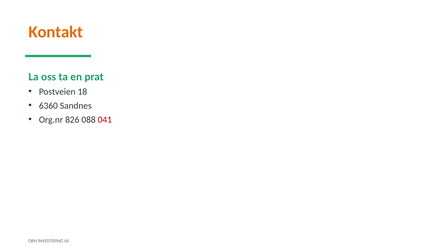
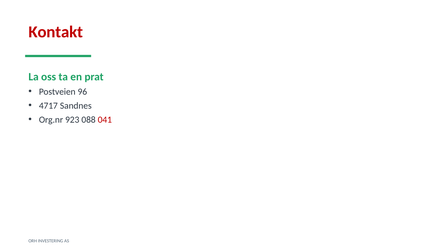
Kontakt colour: orange -> red (56, 32)
18: 18 -> 96 (82, 92)
6360: 6360 -> 4717 (48, 106)
826: 826 -> 923 (72, 120)
